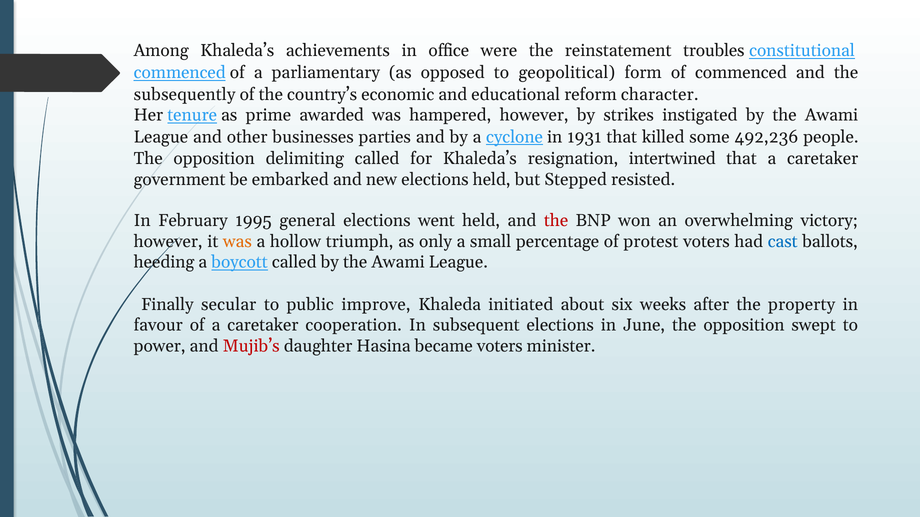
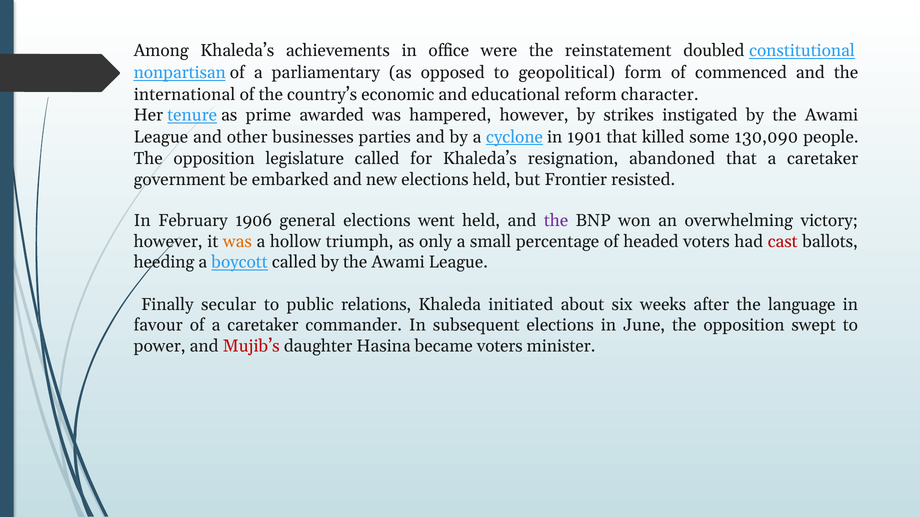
troubles: troubles -> doubled (714, 51)
commenced: commenced -> nonpartisan (180, 73)
subsequently: subsequently -> international (185, 94)
1931: 1931 -> 1901 (584, 137)
492,236: 492,236 -> 130,090 (766, 137)
delimiting: delimiting -> legislature (305, 159)
intertwined: intertwined -> abandoned (672, 159)
Stepped: Stepped -> Frontier (576, 179)
1995: 1995 -> 1906 (254, 221)
the colour: red -> purple (556, 221)
protest: protest -> headed (651, 242)
cast colour: blue -> red (783, 242)
improve: improve -> relations (376, 305)
property: property -> language (802, 305)
cooperation: cooperation -> commander (354, 326)
